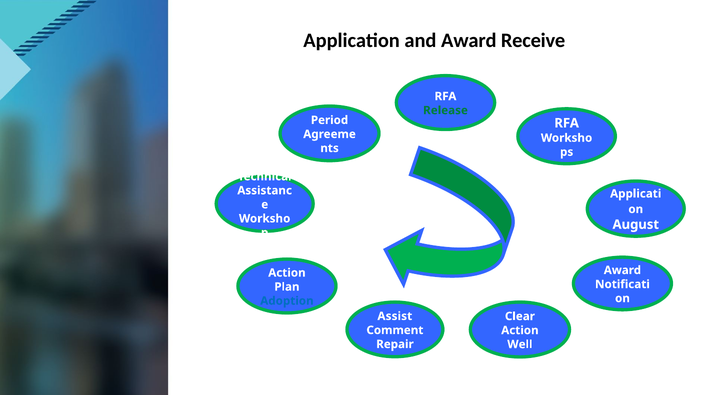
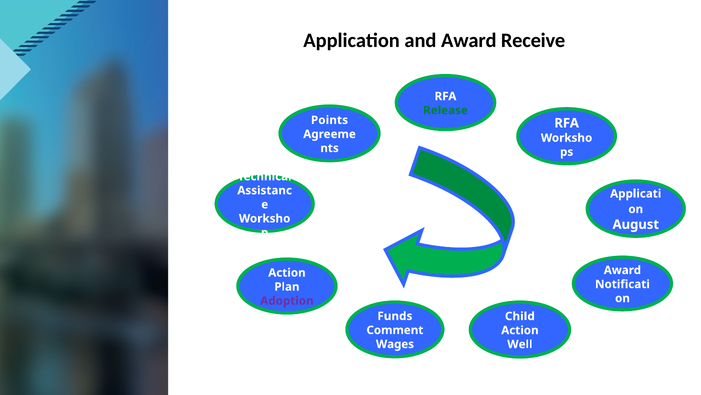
Period: Period -> Points (329, 120)
Adoption colour: blue -> purple (287, 300)
Assist: Assist -> Funds (395, 316)
Clear: Clear -> Child (520, 316)
Repair: Repair -> Wages (395, 344)
